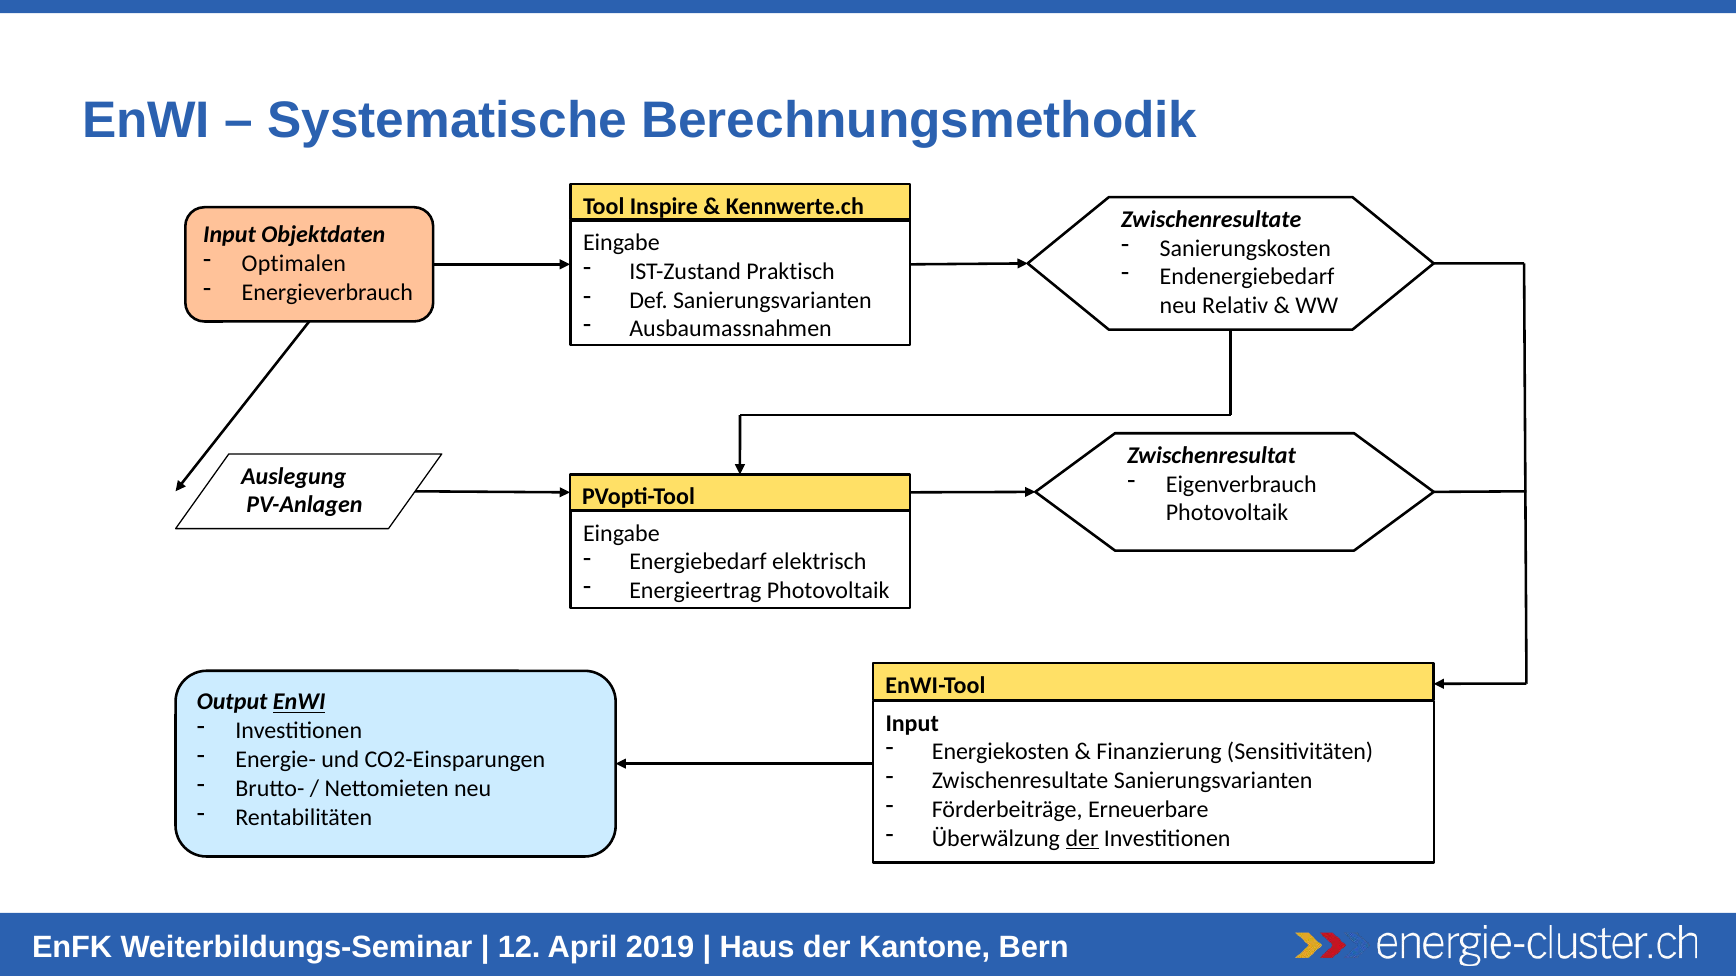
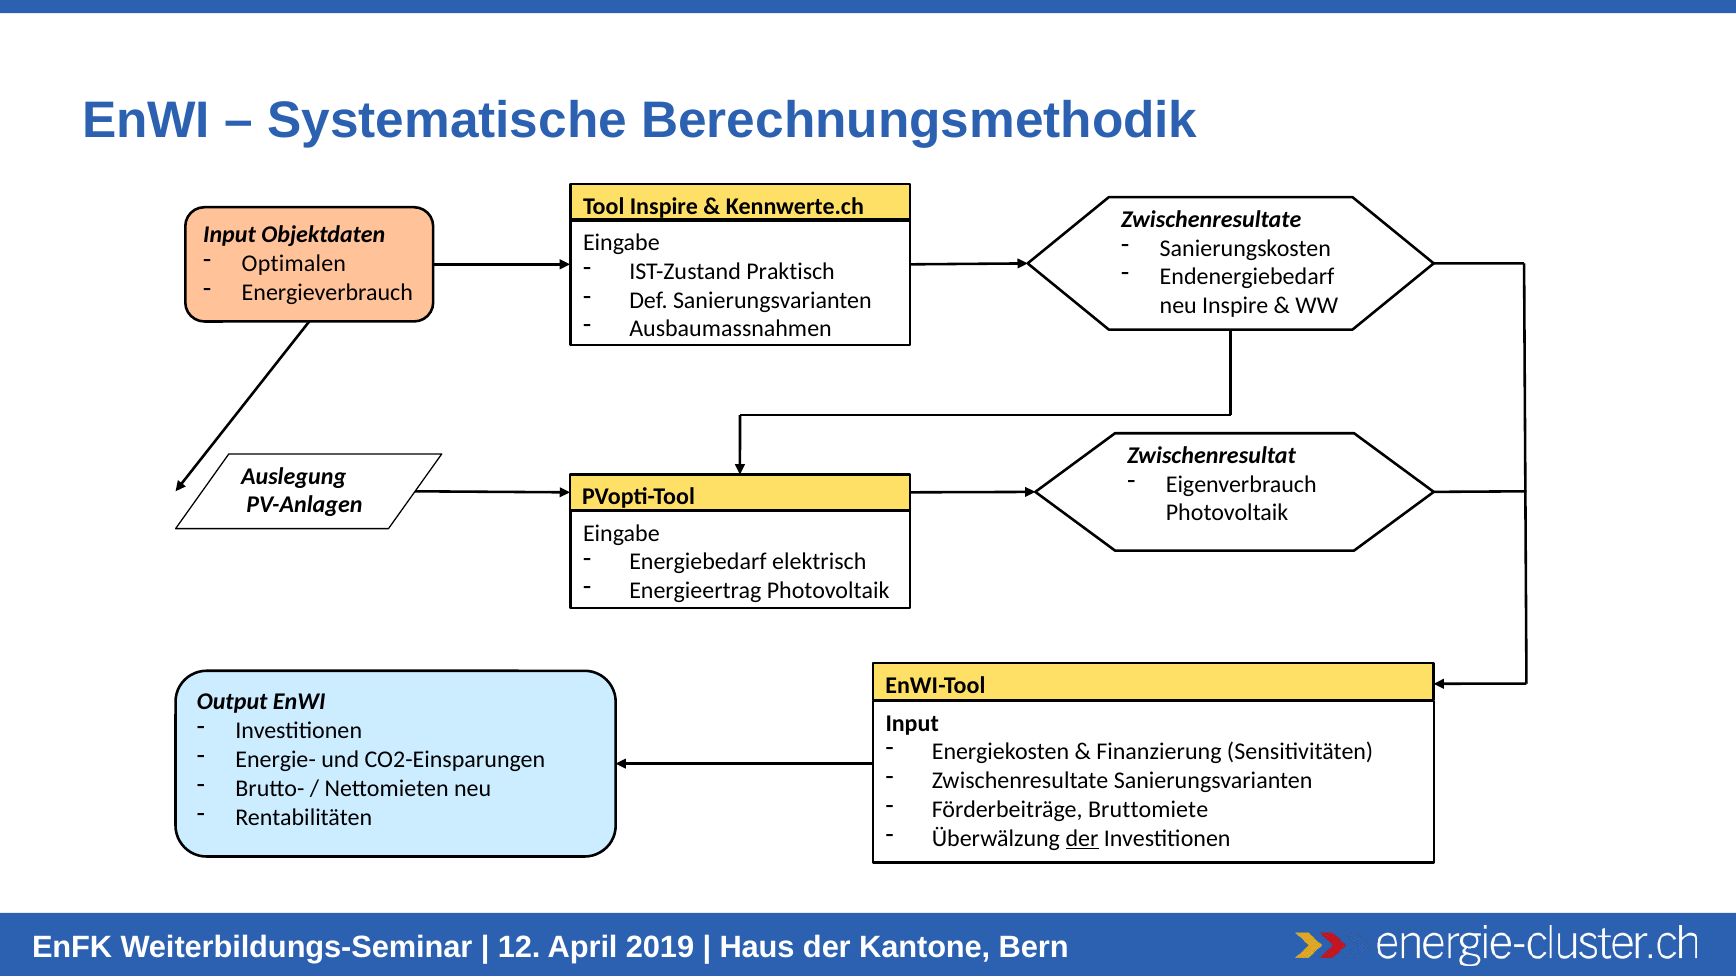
neu Relativ: Relativ -> Inspire (1235, 306)
EnWI underline: present -> none (299, 702)
Erneuerbare: Erneuerbare -> Bruttomiete (1148, 810)
